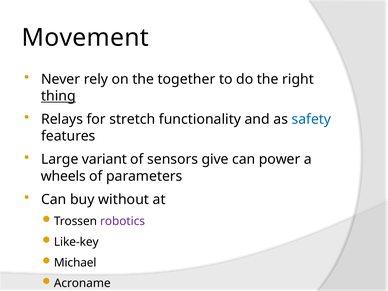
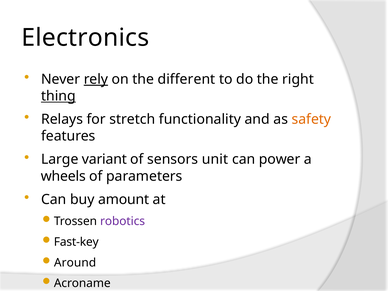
Movement: Movement -> Electronics (85, 38)
rely underline: none -> present (96, 79)
together: together -> different (186, 79)
safety colour: blue -> orange (311, 119)
give: give -> unit (215, 159)
without: without -> amount (124, 199)
Like-key: Like-key -> Fast-key (76, 242)
Michael: Michael -> Around (75, 263)
